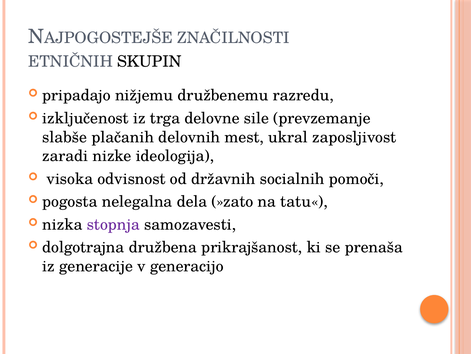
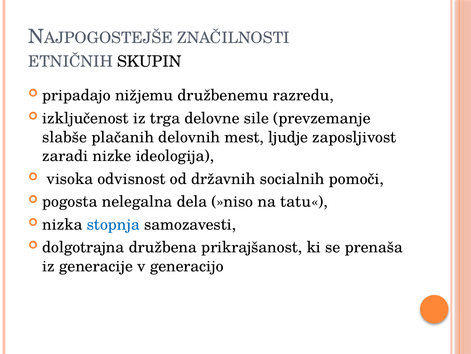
ukral: ukral -> ljudje (288, 137)
»zato: »zato -> »niso (232, 201)
stopnja colour: purple -> blue (113, 224)
